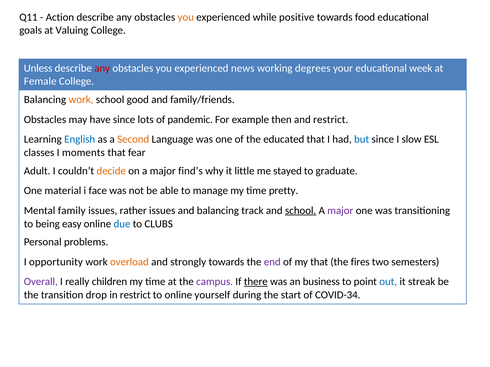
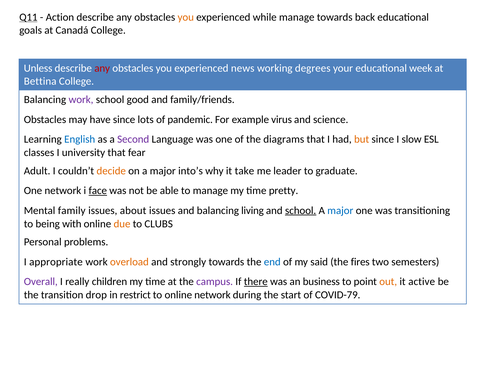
Q11 underline: none -> present (28, 17)
while positive: positive -> manage (297, 17)
food: food -> back (365, 17)
Valuing: Valuing -> Canadá (72, 30)
Female: Female -> Bettina (40, 82)
work colour: orange -> purple (81, 100)
then: then -> virus (282, 120)
and restrict: restrict -> science (331, 120)
Second colour: orange -> purple (133, 139)
educated: educated -> diagrams (284, 139)
but colour: blue -> orange (362, 139)
moments: moments -> university (84, 153)
find’s: find’s -> into’s (191, 171)
little: little -> take (244, 171)
stayed: stayed -> leader (287, 171)
One material: material -> network (63, 191)
face underline: none -> present (98, 191)
rather: rather -> about (133, 211)
track: track -> living (253, 211)
major colour: purple -> blue (340, 211)
easy: easy -> with (72, 224)
due colour: blue -> orange (122, 224)
opportunity: opportunity -> appropriate (56, 262)
end colour: purple -> blue (272, 262)
my that: that -> said (319, 262)
out colour: blue -> orange (388, 282)
streak: streak -> active (422, 282)
online yourself: yourself -> network (212, 295)
COVID-34: COVID-34 -> COVID-79 (338, 295)
